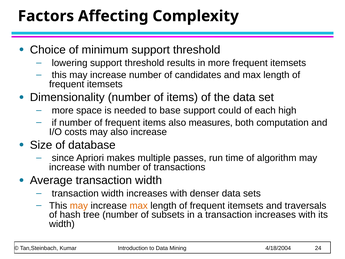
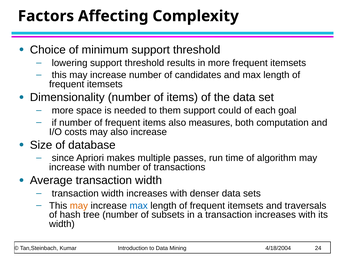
base: base -> them (170, 110)
high: high -> goal (287, 110)
max colour: orange -> blue (139, 205)
